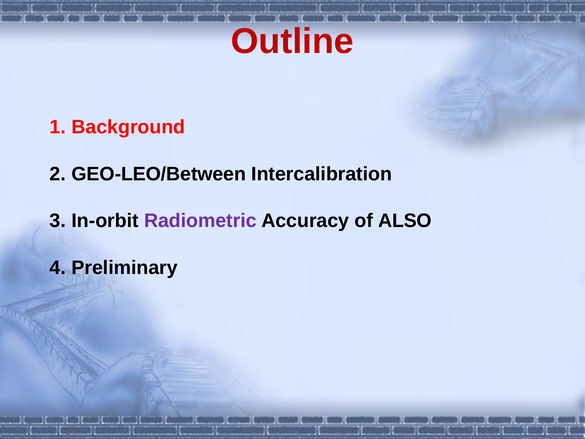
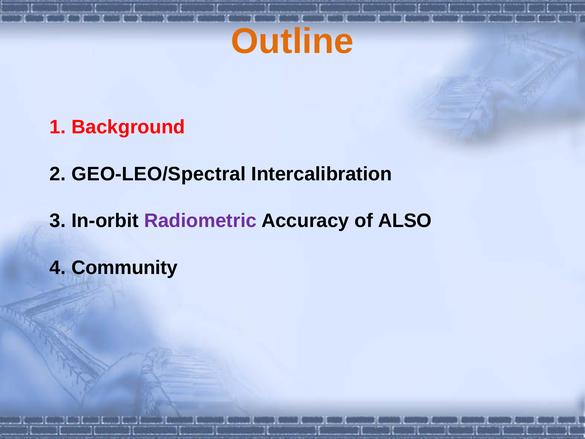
Outline colour: red -> orange (292, 41)
GEO-LEO/Between: GEO-LEO/Between -> GEO-LEO/Spectral (159, 174)
Preliminary: Preliminary -> Community (125, 268)
